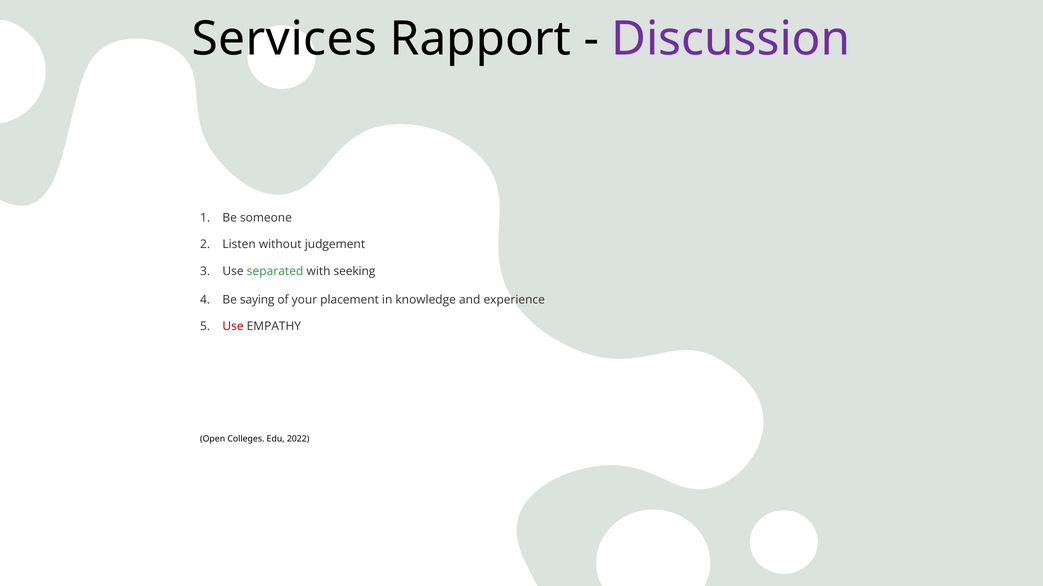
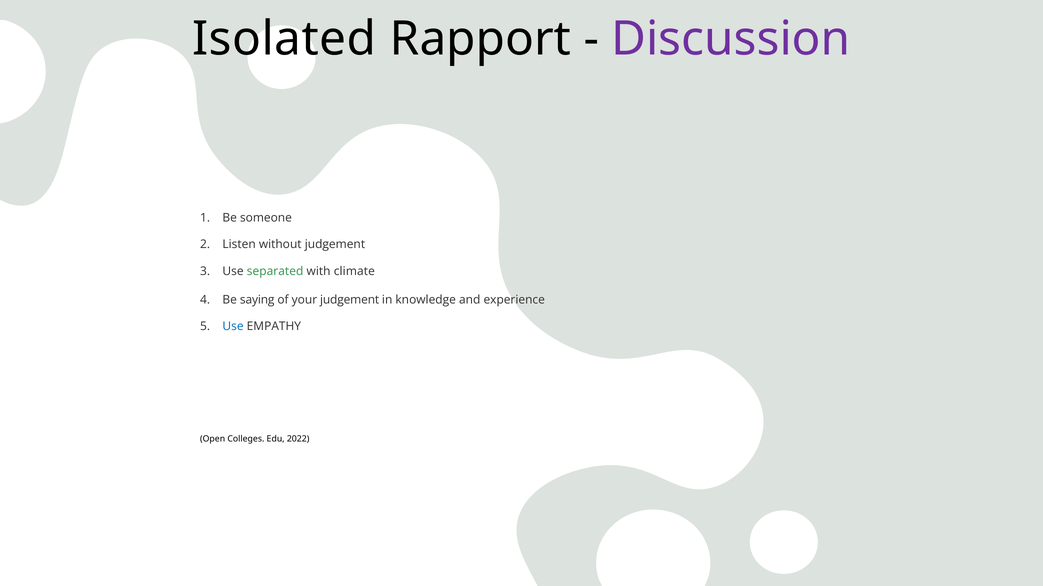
Services: Services -> Isolated (284, 39)
seeking: seeking -> climate (354, 272)
your placement: placement -> judgement (350, 300)
Use colour: red -> blue (233, 327)
